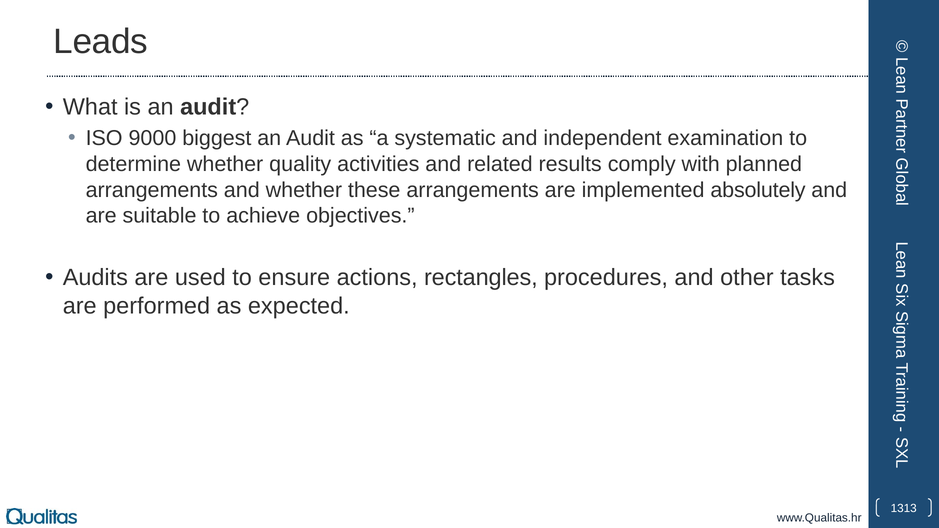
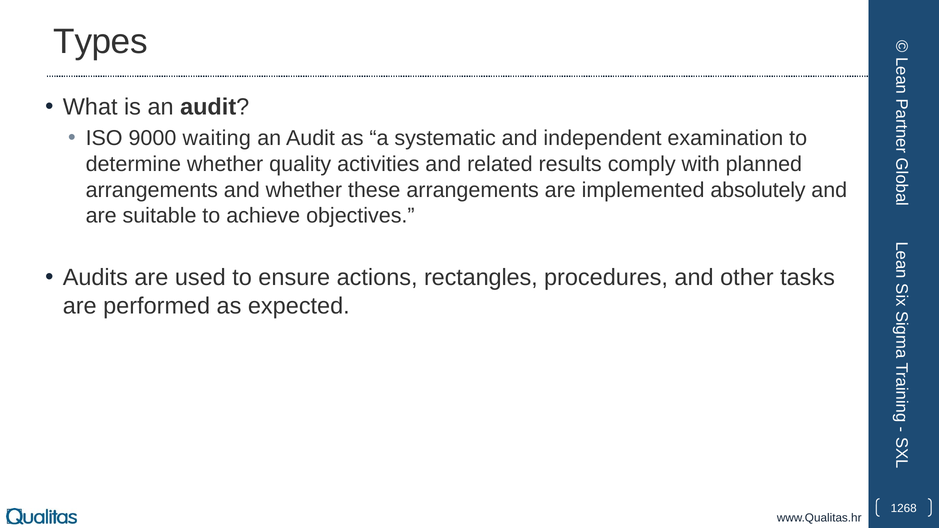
Leads: Leads -> Types (101, 42)
biggest: biggest -> waiting (217, 138)
1313: 1313 -> 1268 (904, 508)
